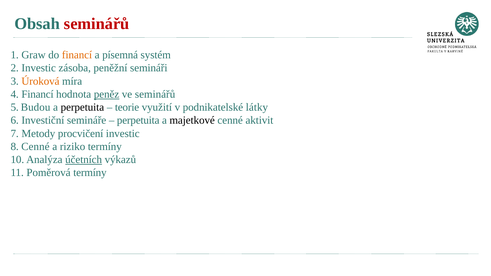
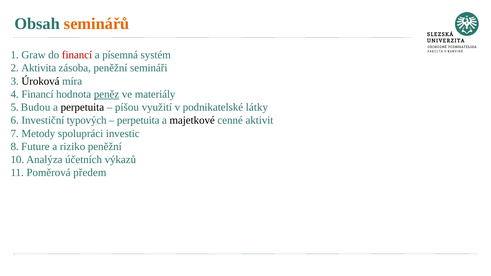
seminářů colour: red -> orange (97, 24)
financí colour: orange -> red (77, 55)
2 Investic: Investic -> Aktivita (39, 68)
Úroková colour: orange -> black (40, 81)
ve seminářů: seminářů -> materiály (155, 94)
teorie: teorie -> píšou (127, 107)
semináře: semináře -> typových (87, 120)
procvičení: procvičení -> spolupráci (81, 134)
8 Cenné: Cenné -> Future (35, 147)
riziko termíny: termíny -> peněžní (105, 147)
účetních underline: present -> none (84, 160)
Poměrová termíny: termíny -> předem (90, 173)
